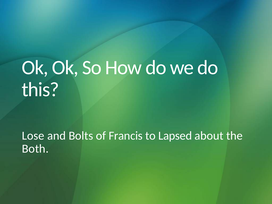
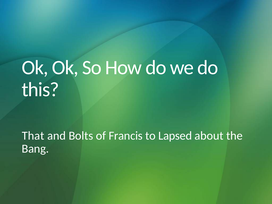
Lose: Lose -> That (33, 136)
Both: Both -> Bang (35, 149)
